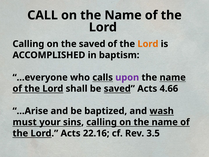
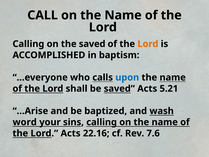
upon colour: purple -> blue (127, 77)
4.66: 4.66 -> 5.21 (169, 88)
must: must -> word (25, 122)
3.5: 3.5 -> 7.6 (153, 133)
